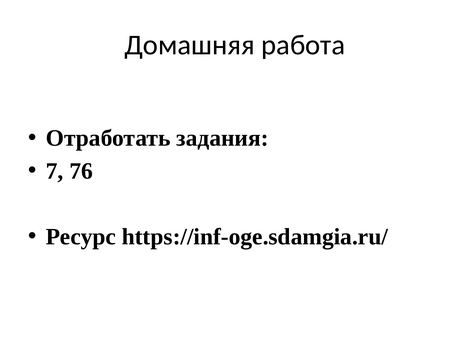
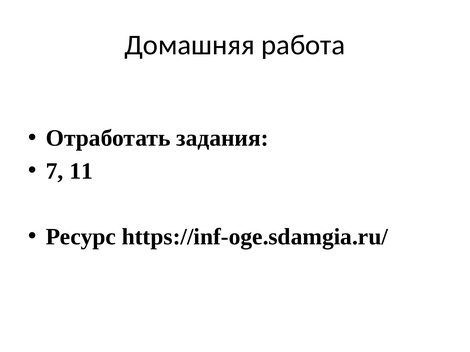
76: 76 -> 11 (81, 171)
